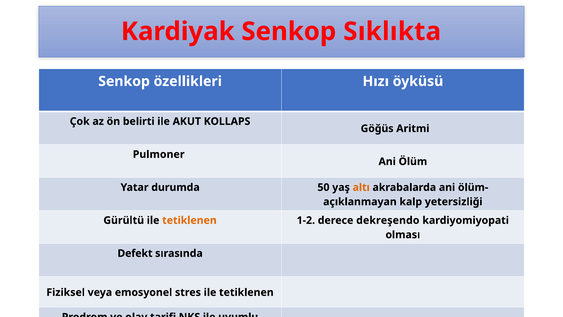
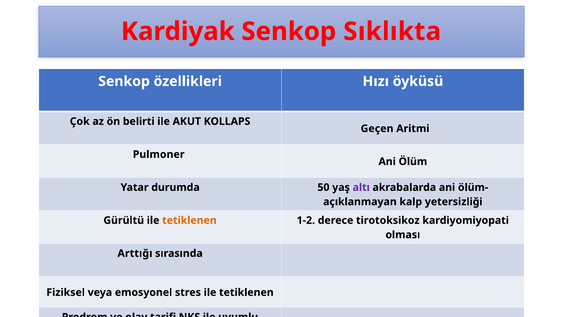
Göğüs: Göğüs -> Geçen (377, 128)
altı colour: orange -> purple (361, 187)
dekreşendo: dekreşendo -> tirotoksikoz (388, 220)
Defekt: Defekt -> Arttığı (135, 253)
